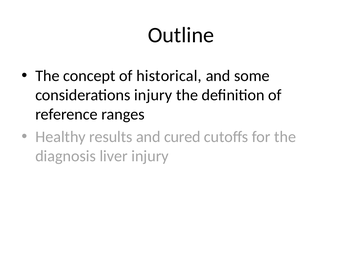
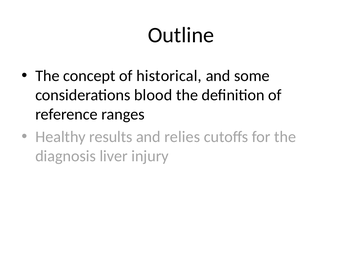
considerations injury: injury -> blood (153, 95)
cured: cured -> relies (182, 137)
